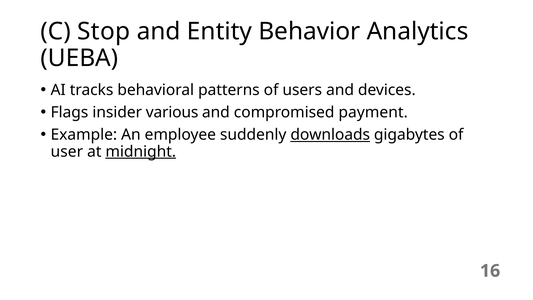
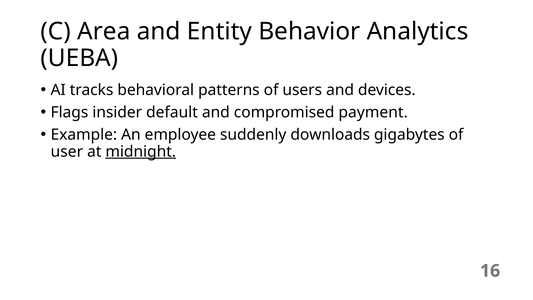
Stop: Stop -> Area (104, 32)
various: various -> default (172, 112)
downloads underline: present -> none (330, 135)
